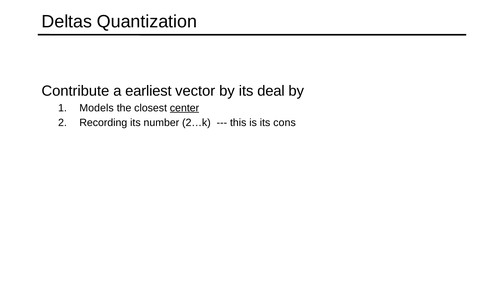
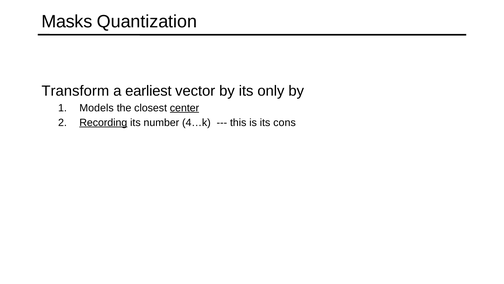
Deltas: Deltas -> Masks (67, 22)
Contribute: Contribute -> Transform (75, 91)
deal: deal -> only (271, 91)
Recording underline: none -> present (103, 122)
2…k: 2…k -> 4…k (196, 122)
